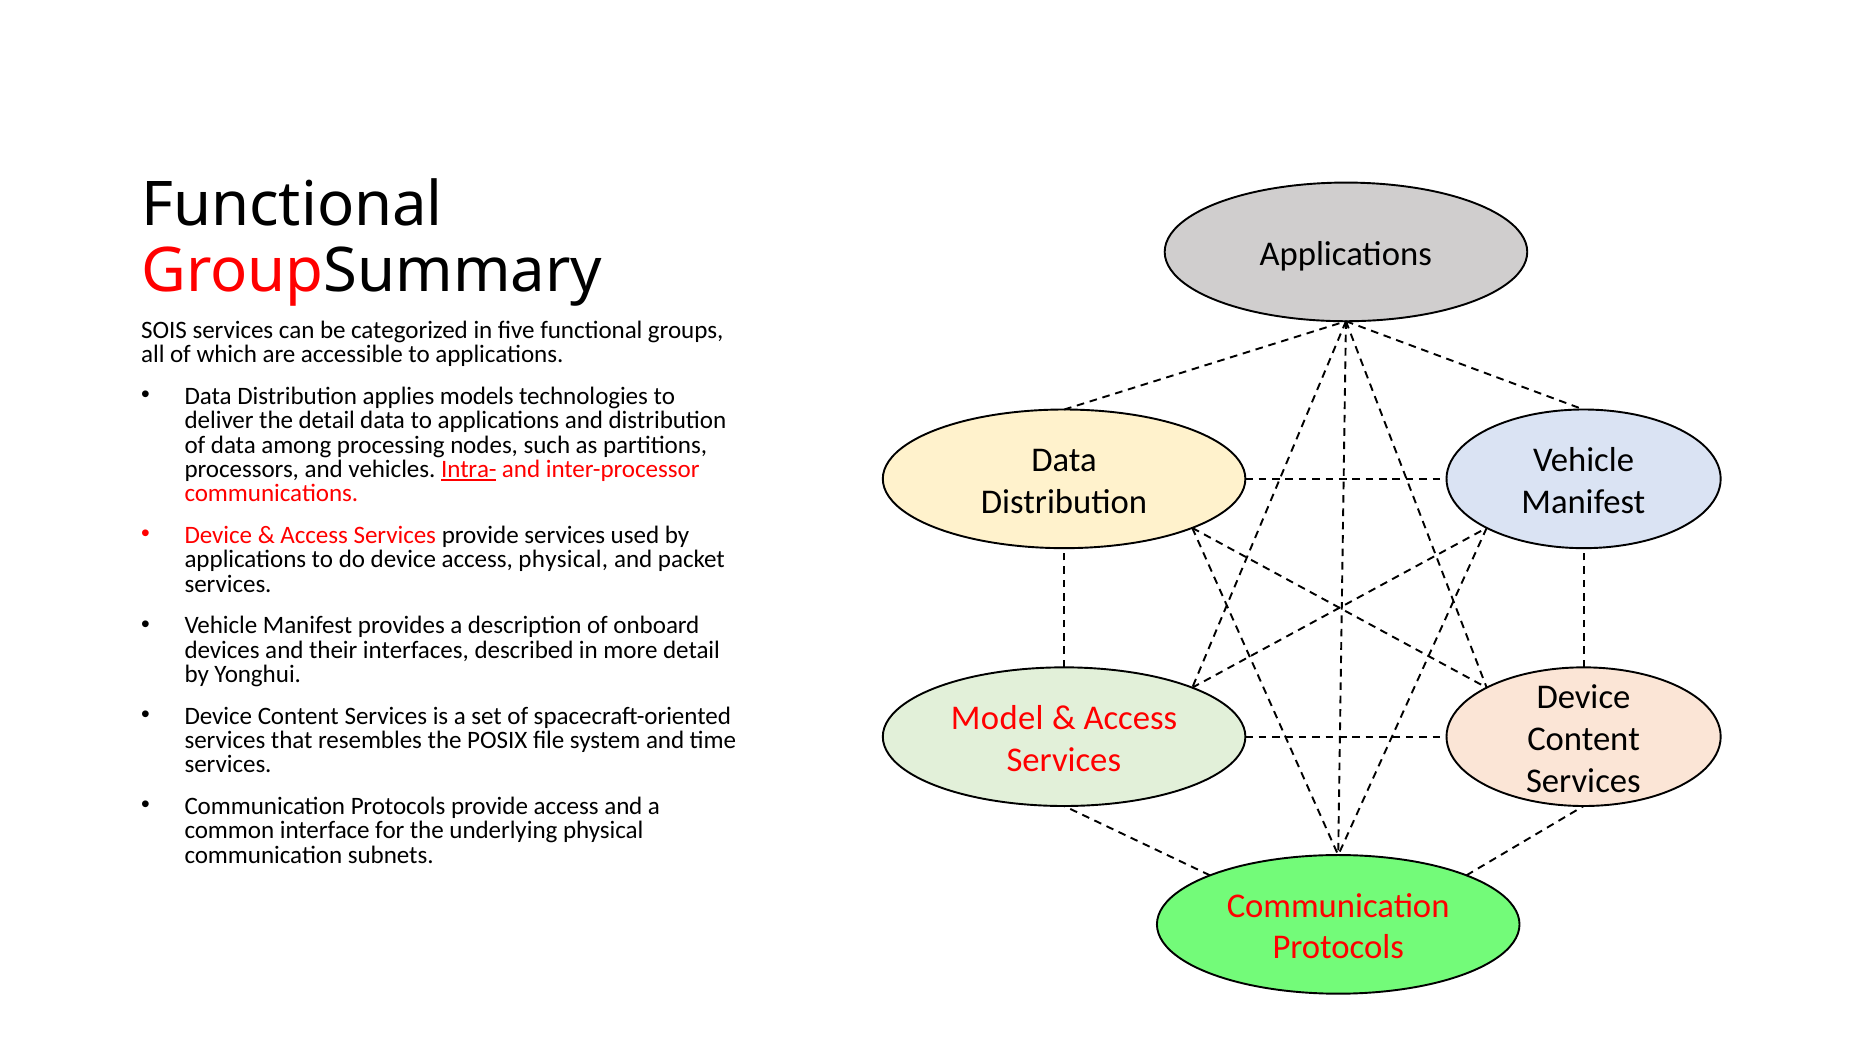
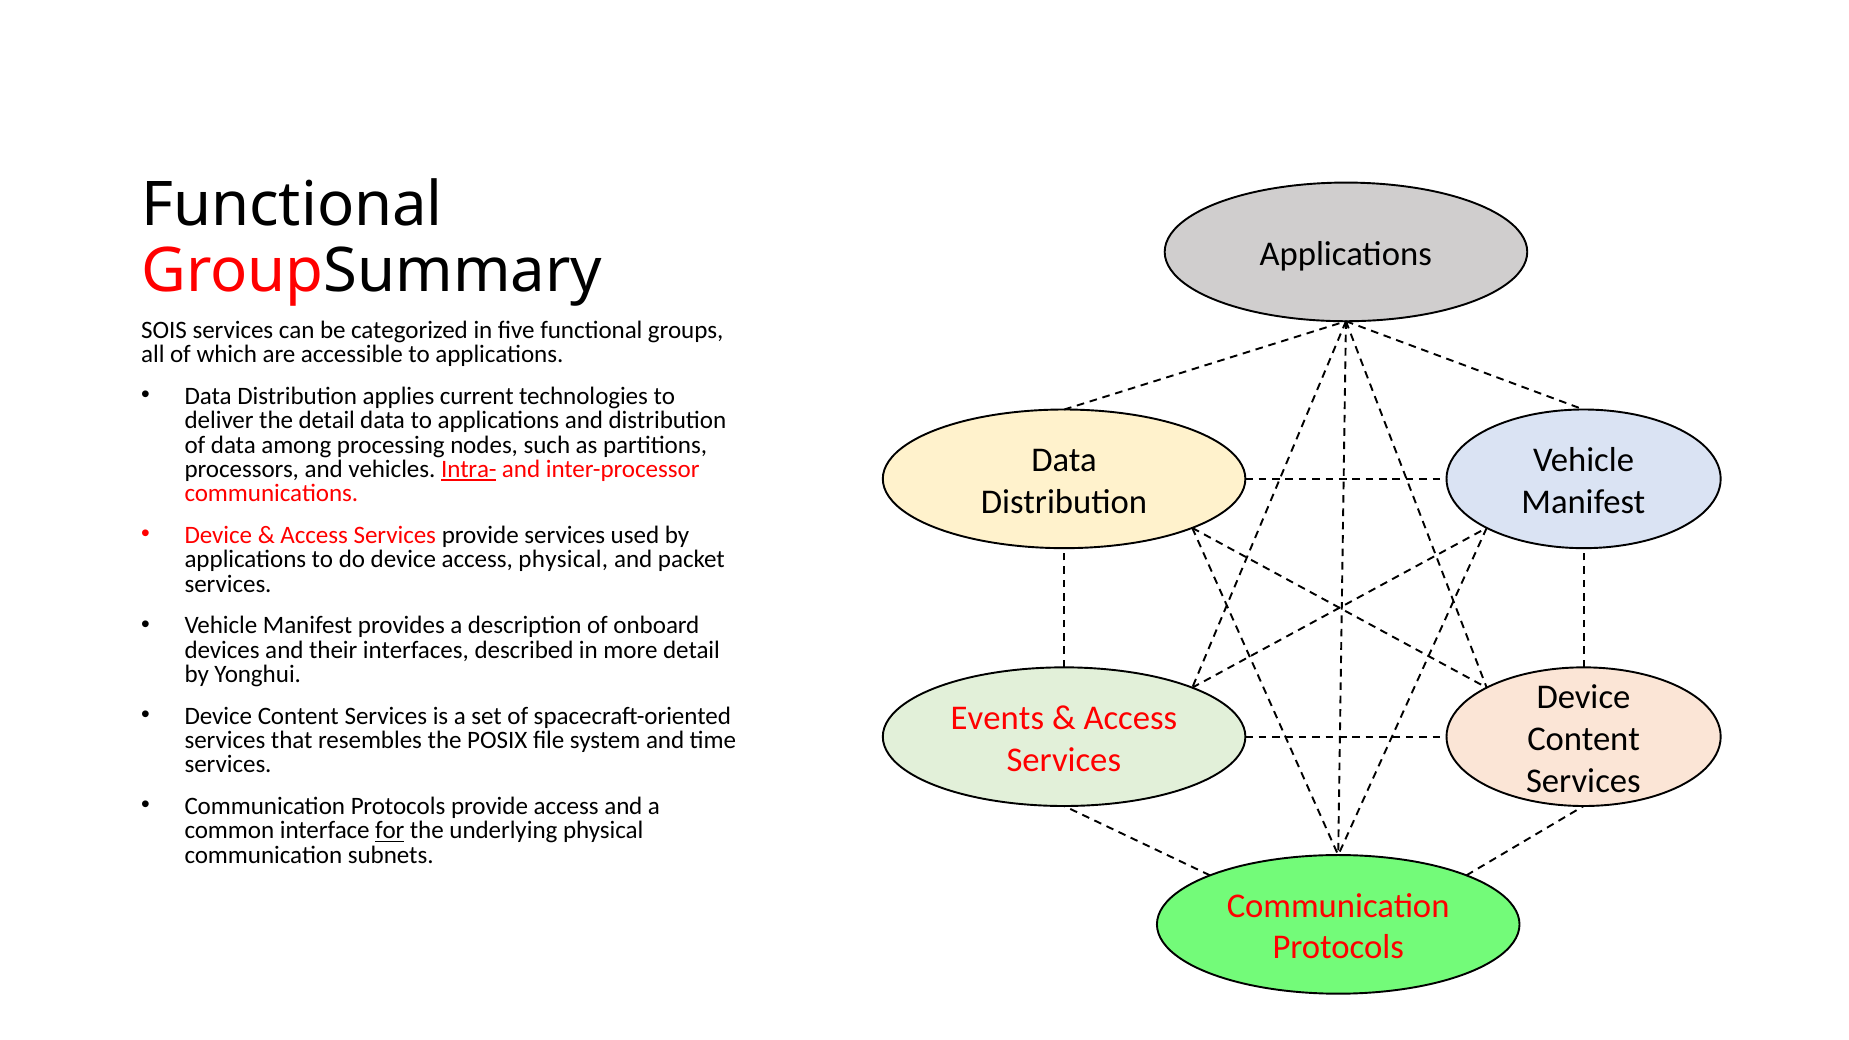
models: models -> current (477, 396)
Model: Model -> Events (997, 718)
for underline: none -> present (390, 831)
